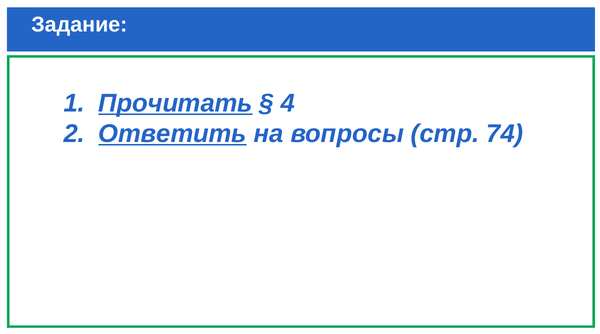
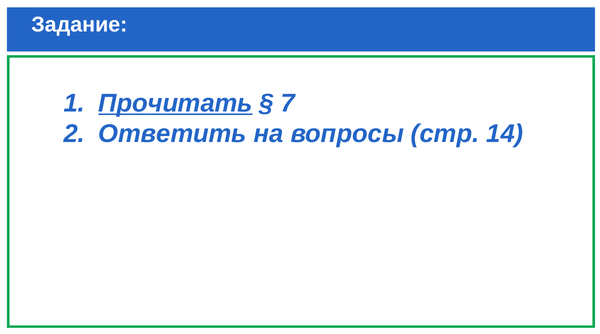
4: 4 -> 7 (288, 103)
Ответить underline: present -> none (173, 134)
74: 74 -> 14 (505, 134)
